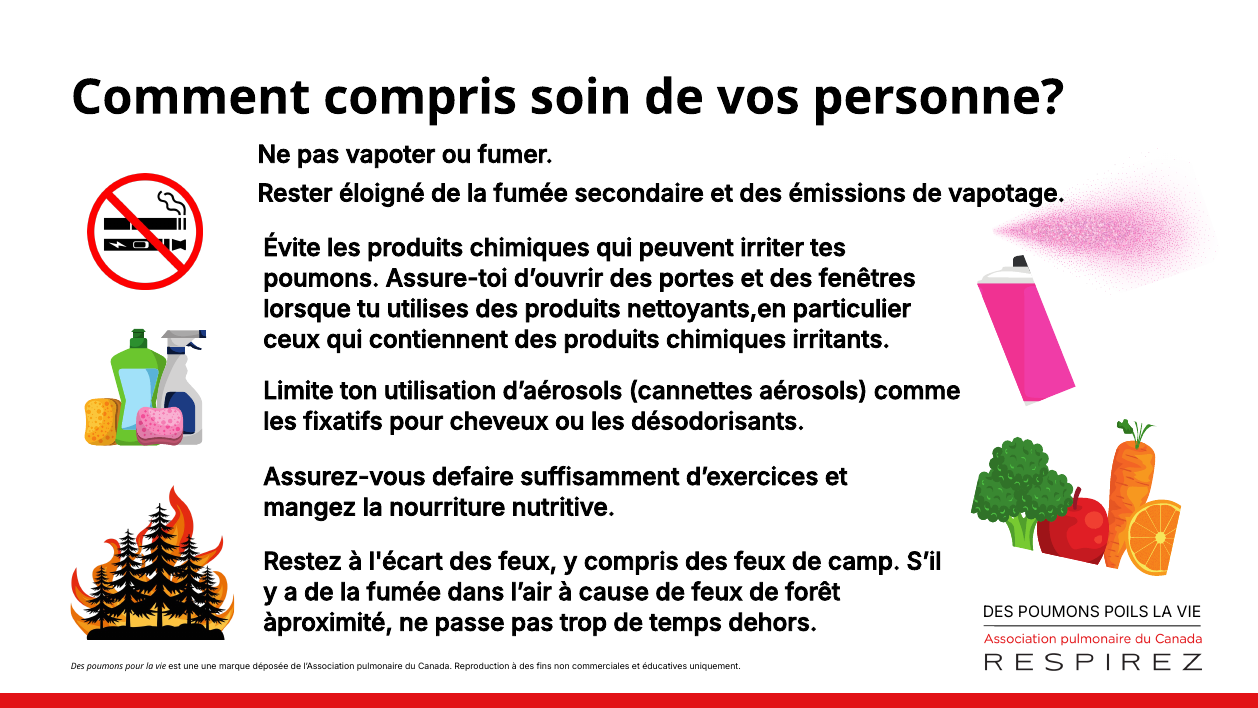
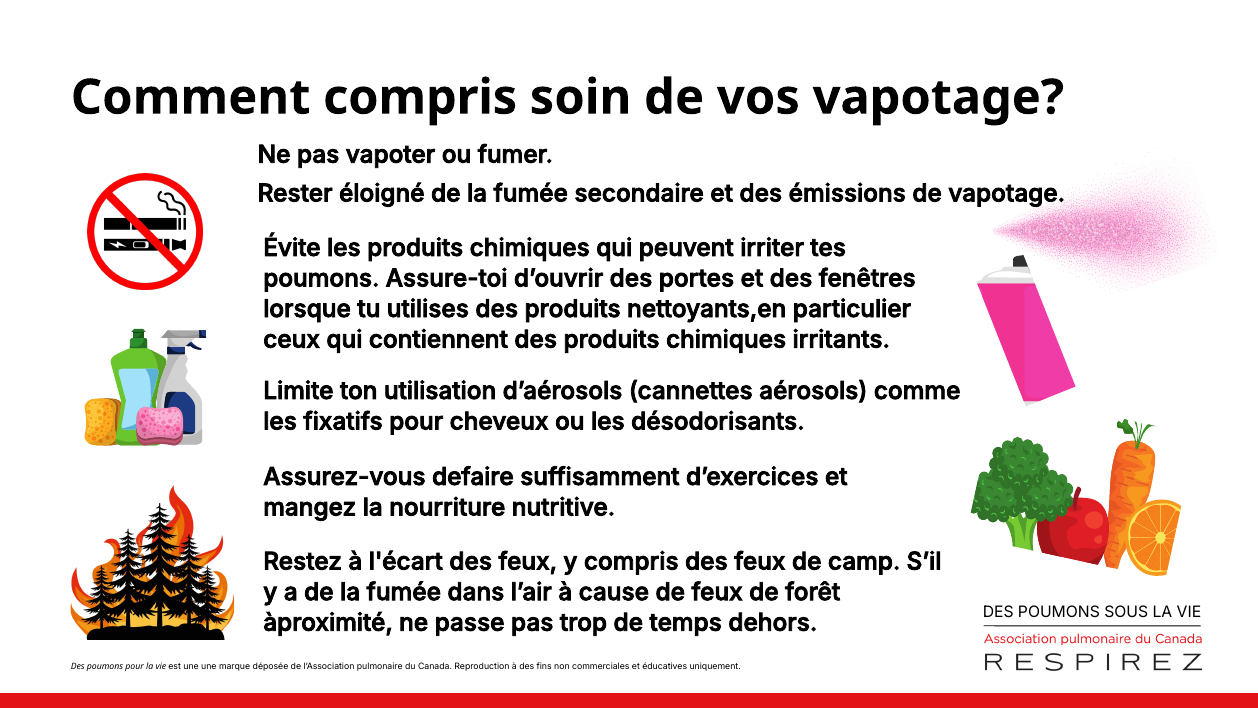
vos personne: personne -> vapotage (938, 97)
POILS: POILS -> SOUS (1126, 612)
